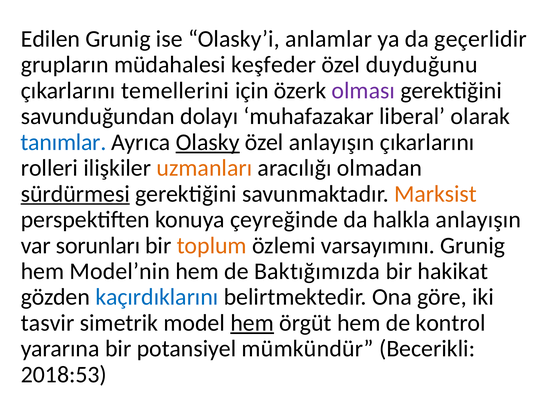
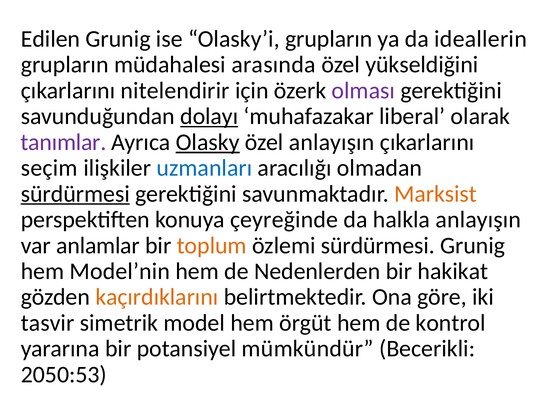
Olasky’i anlamlar: anlamlar -> grupların (329, 39)
geçerlidir: geçerlidir -> ideallerin (481, 39)
keşfeder: keşfeder -> arasında (274, 65)
duyduğunu: duyduğunu -> yükseldiğini (422, 65)
temellerini: temellerini -> nitelendirir (175, 91)
dolayı underline: none -> present (209, 116)
tanımlar colour: blue -> purple (63, 142)
rolleri: rolleri -> seçim (49, 168)
uzmanları colour: orange -> blue (204, 168)
sorunları: sorunları -> anlamlar (98, 246)
özlemi varsayımını: varsayımını -> sürdürmesi (378, 246)
Baktığımızda: Baktığımızda -> Nedenlerden (317, 271)
kaçırdıklarını colour: blue -> orange (157, 297)
hem underline: present -> none (252, 323)
2018:53: 2018:53 -> 2050:53 (64, 375)
